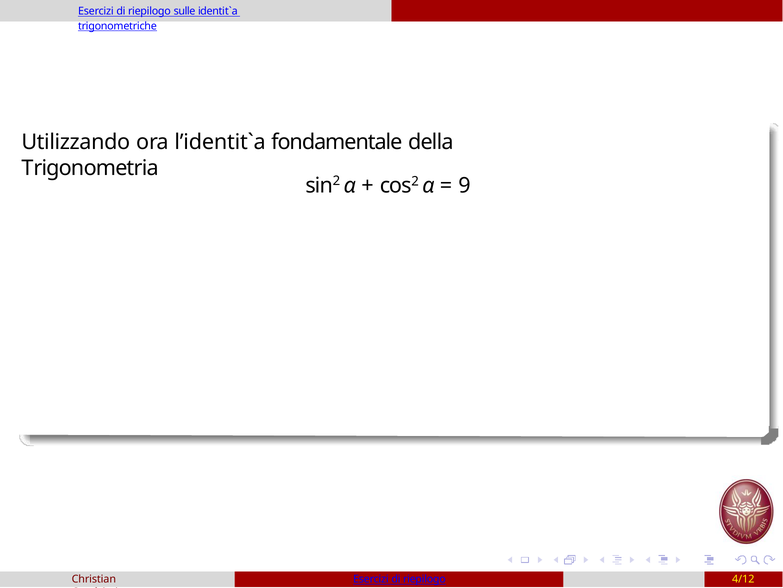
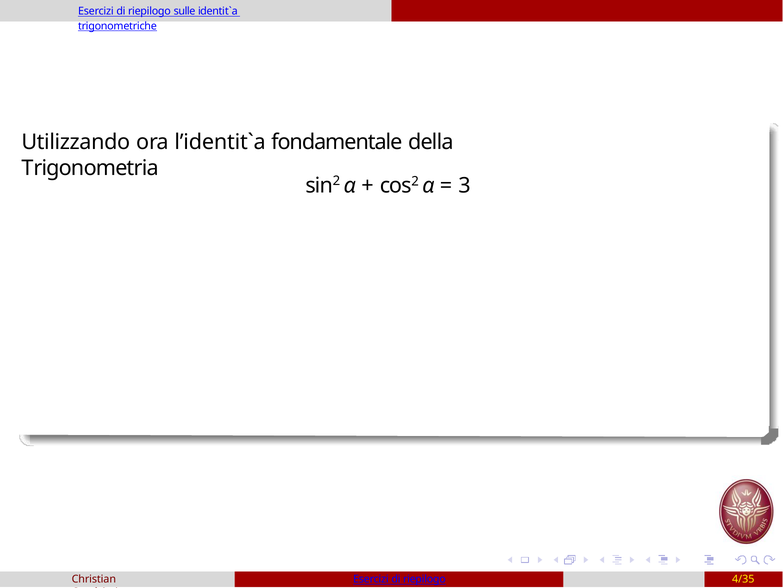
9: 9 -> 3 (465, 186)
4/12: 4/12 -> 4/35 (743, 579)
